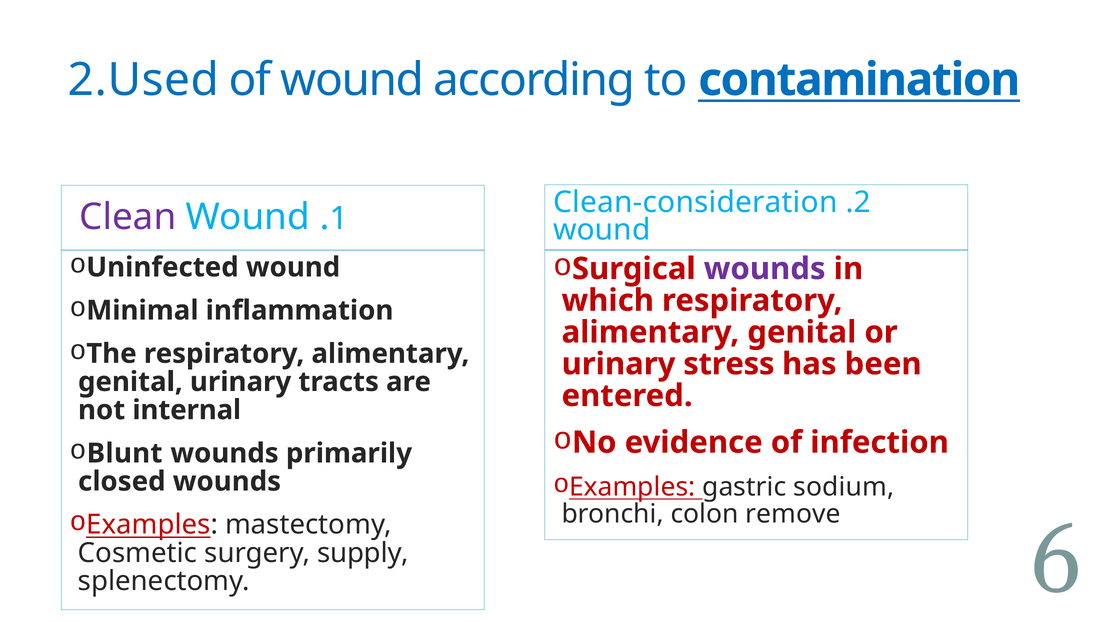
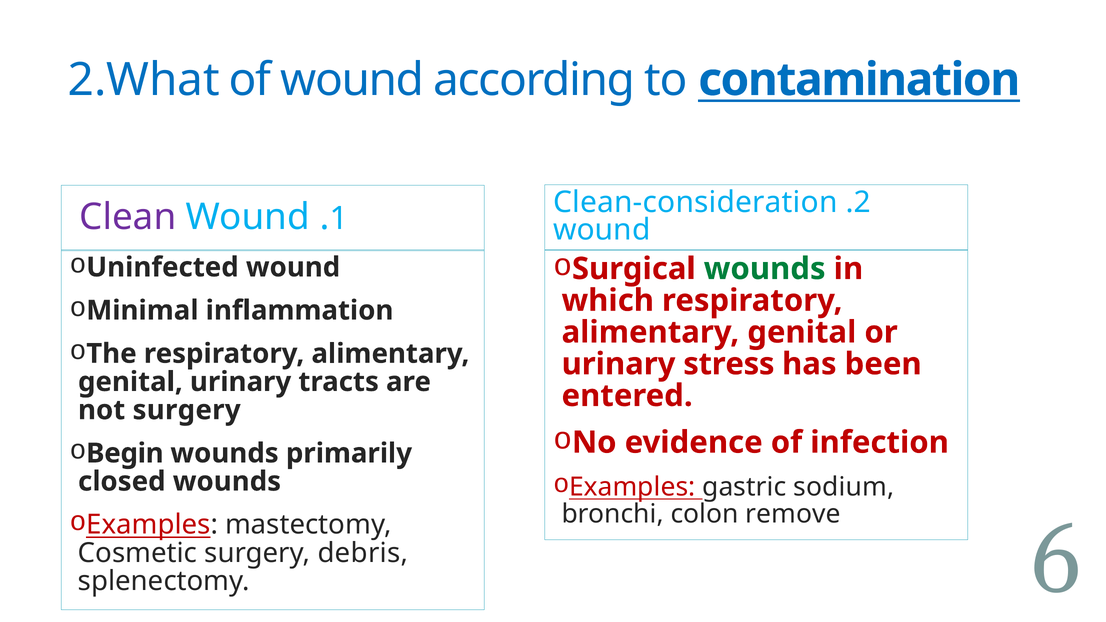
2.Used: 2.Used -> 2.What (144, 80)
wounds colour: purple -> green (765, 269)
not internal: internal -> surgery (187, 410)
Blunt: Blunt -> Begin (125, 453)
supply: supply -> debris (363, 553)
